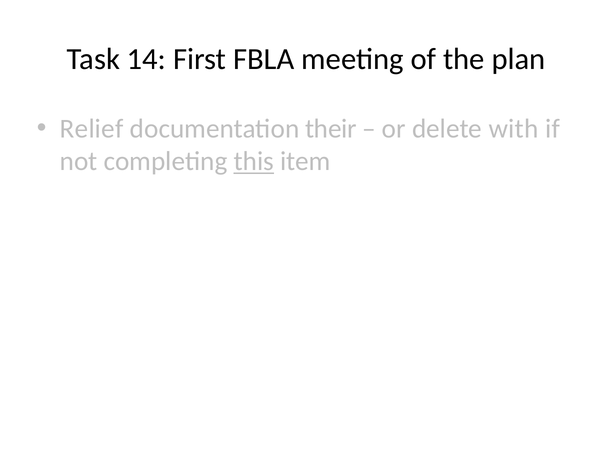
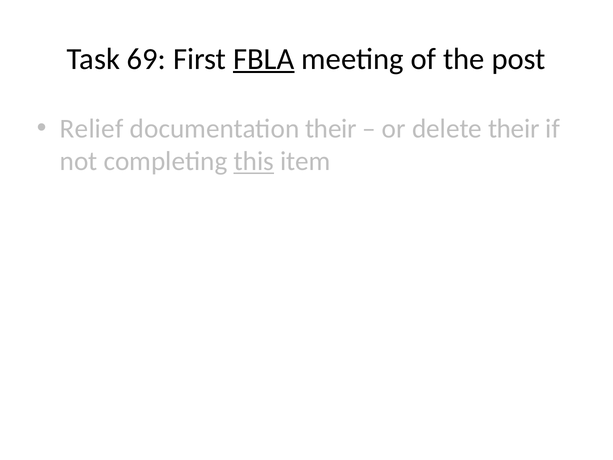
14: 14 -> 69 (147, 59)
FBLA underline: none -> present (264, 59)
plan: plan -> post (519, 59)
delete with: with -> their (514, 129)
